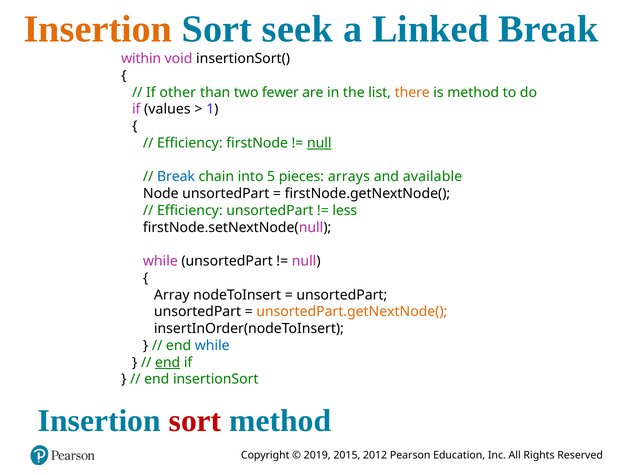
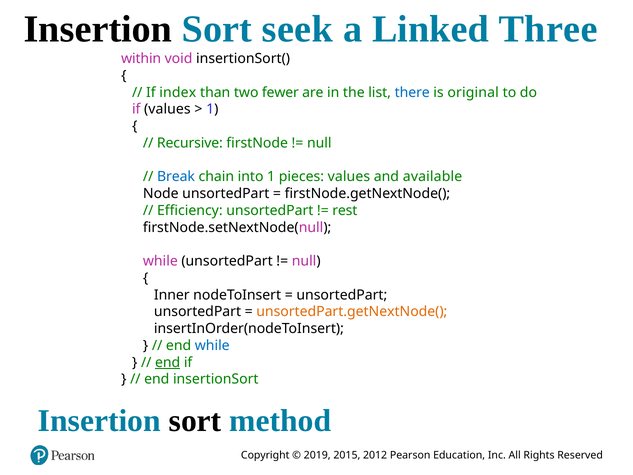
Insertion colour: orange -> black (98, 29)
Linked Break: Break -> Three (548, 29)
other: other -> index (178, 92)
there colour: orange -> blue (412, 92)
is method: method -> original (473, 92)
Efficiency: Efficiency -> Recursive (190, 143)
null underline: present -> none (319, 143)
into 5: 5 -> 1 (271, 177)
pieces arrays: arrays -> values (349, 177)
less: less -> rest (345, 210)
Array: Array -> Inner (172, 295)
sort colour: red -> black (195, 421)
